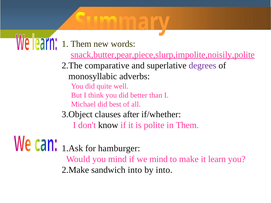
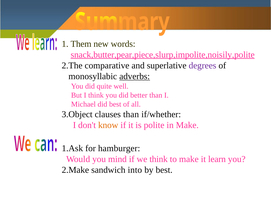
adverbs underline: none -> present (135, 76)
clauses after: after -> than (131, 114)
know colour: black -> orange (108, 125)
in Them: Them -> Make (187, 125)
we mind: mind -> think (159, 159)
by into: into -> best (164, 170)
